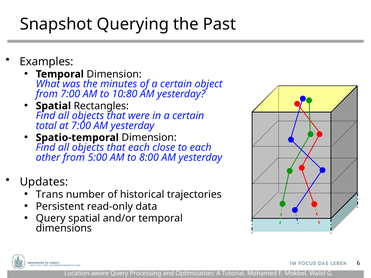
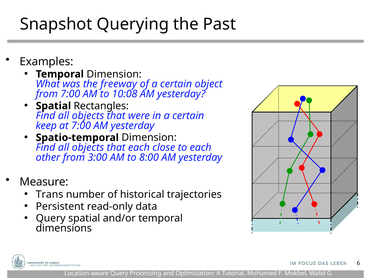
minutes: minutes -> freeway (119, 84)
10:80: 10:80 -> 10:08 (125, 94)
total: total -> keep (46, 126)
5:00: 5:00 -> 3:00 (97, 158)
Updates: Updates -> Measure (44, 182)
